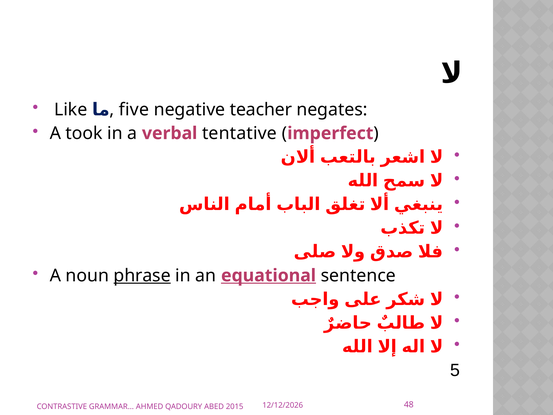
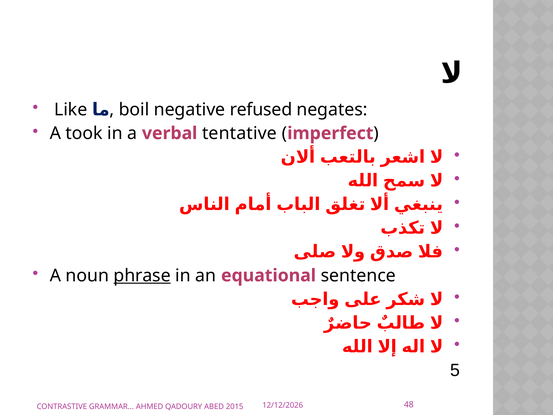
five: five -> boil (134, 110)
teacher: teacher -> refused (261, 110)
equational underline: present -> none (269, 275)
